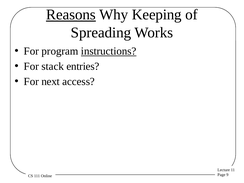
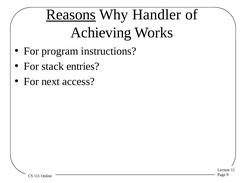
Keeping: Keeping -> Handler (157, 15)
Spreading: Spreading -> Achieving (101, 33)
instructions underline: present -> none (109, 51)
